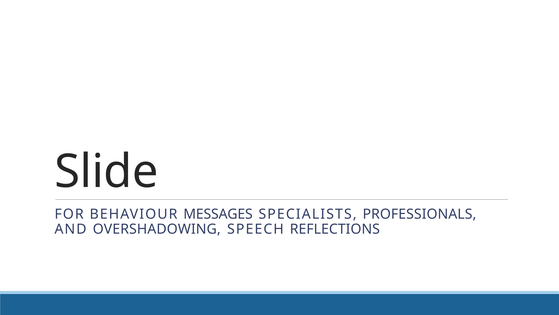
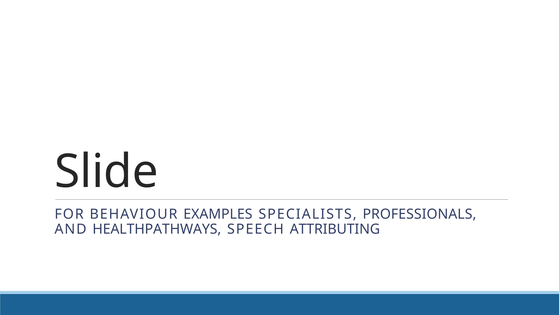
MESSAGES: MESSAGES -> EXAMPLES (218, 214)
OVERSHADOWING: OVERSHADOWING -> HEALTHPATHWAYS (157, 229)
REFLECTIONS: REFLECTIONS -> ATTRIBUTING (335, 229)
